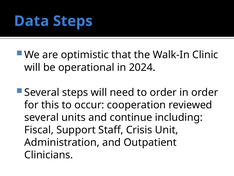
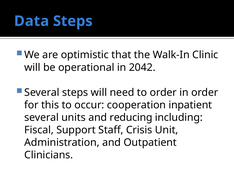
2024: 2024 -> 2042 (142, 67)
reviewed: reviewed -> inpatient (190, 105)
continue: continue -> reducing (131, 117)
